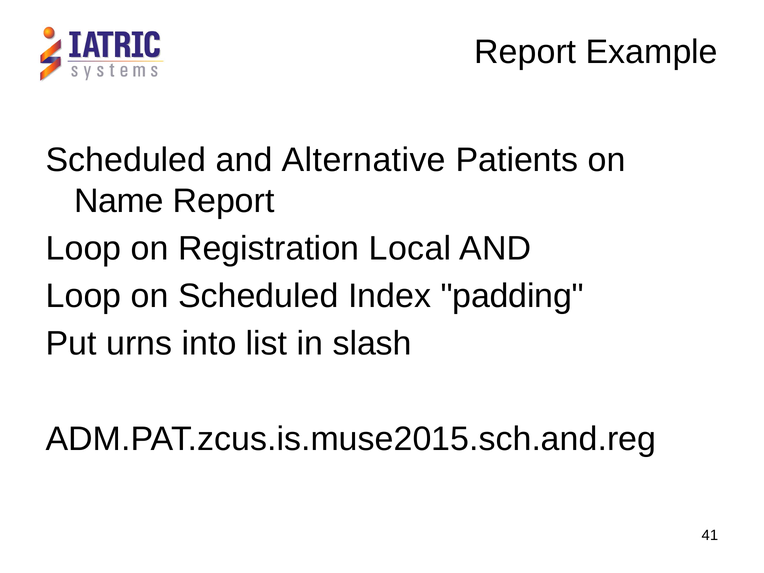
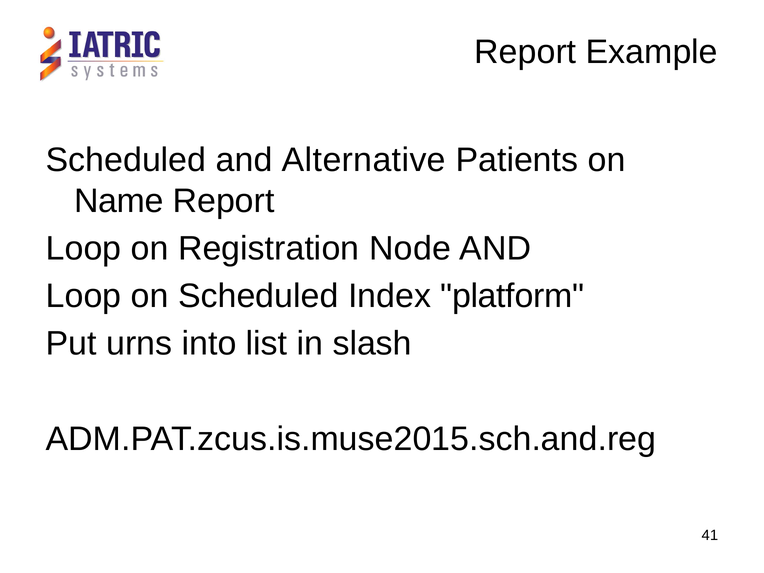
Local: Local -> Node (410, 249)
padding: padding -> platform (512, 296)
